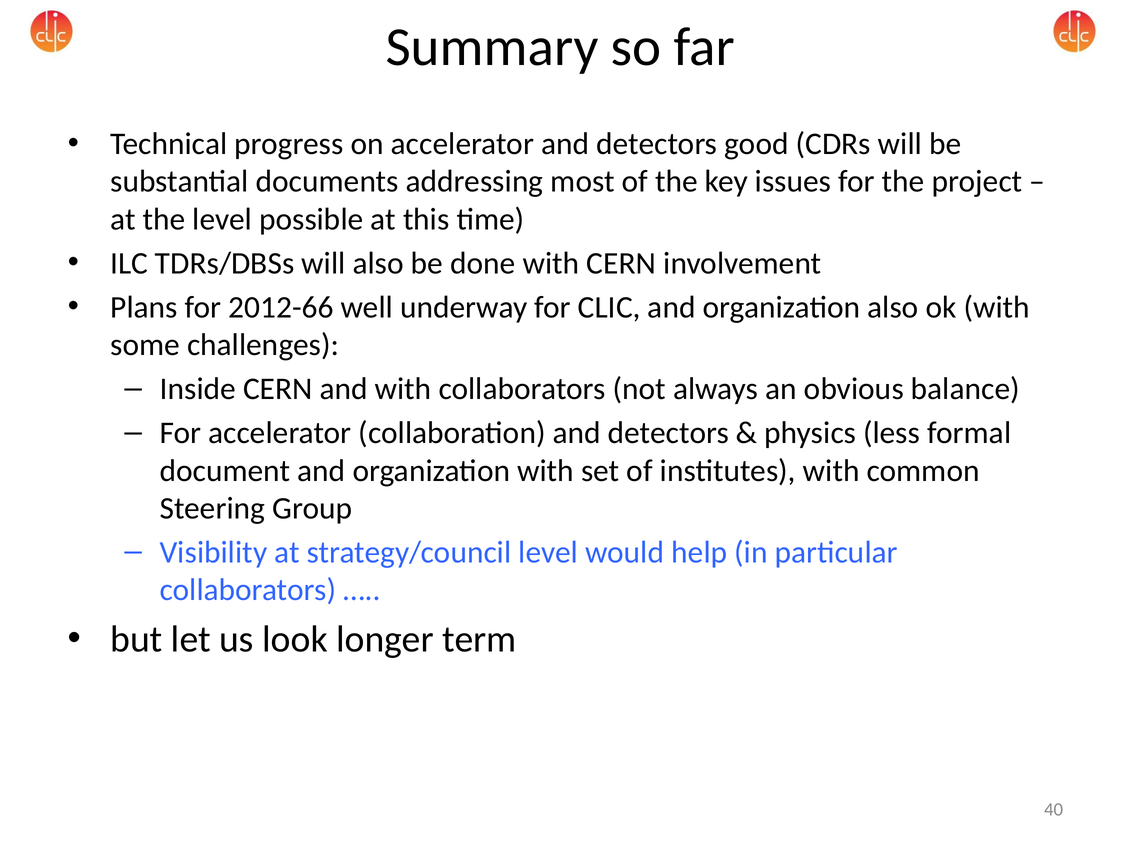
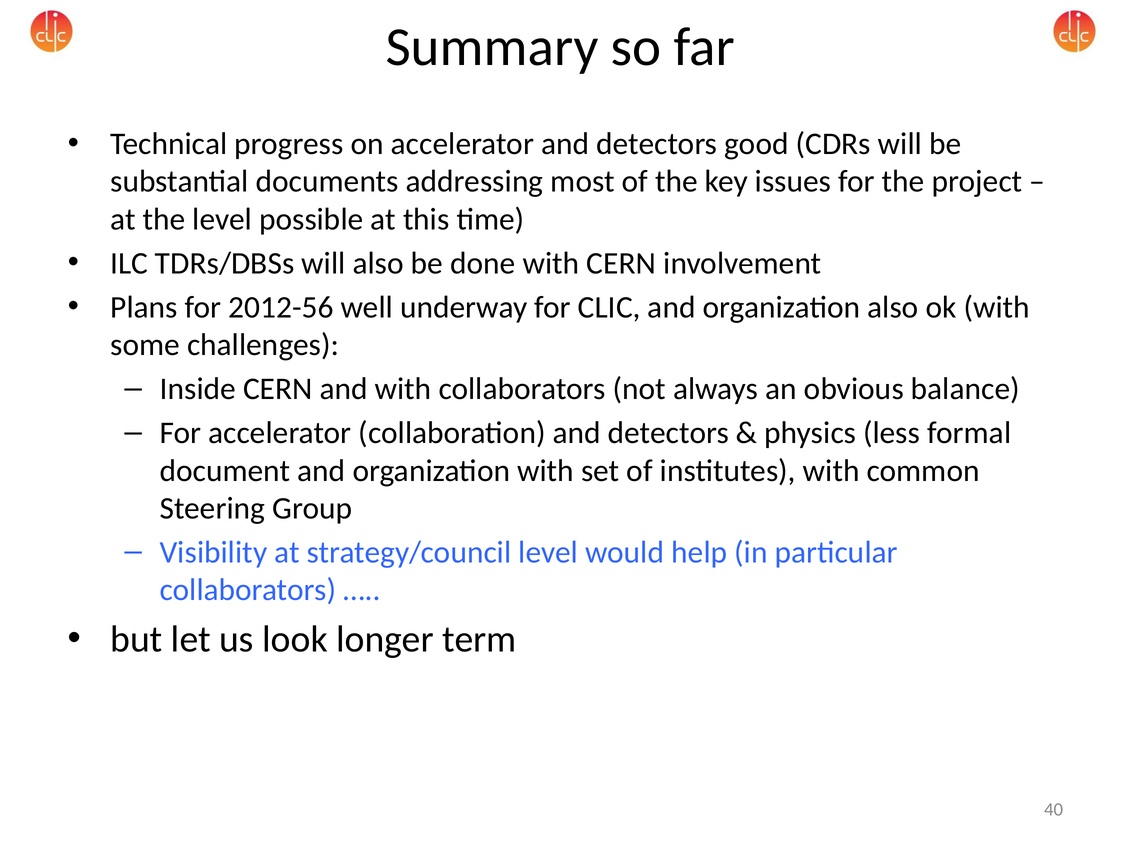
2012-66: 2012-66 -> 2012-56 (281, 307)
